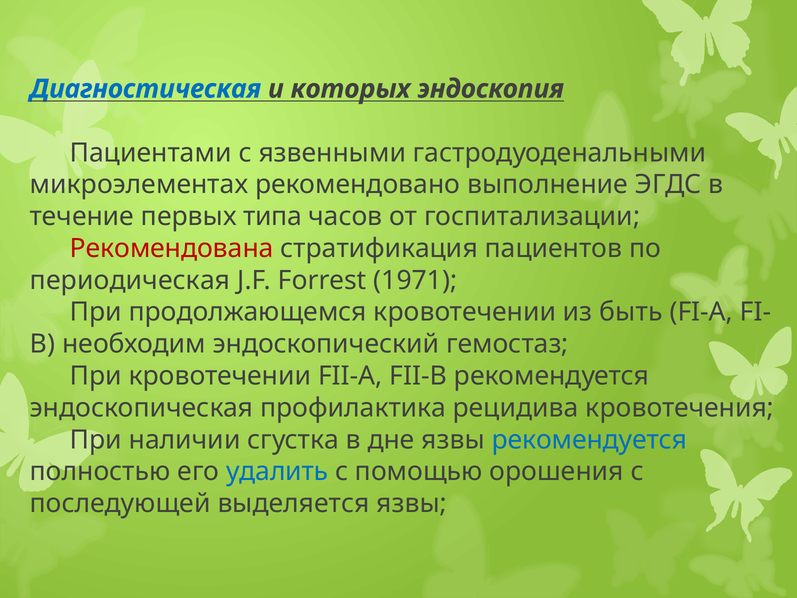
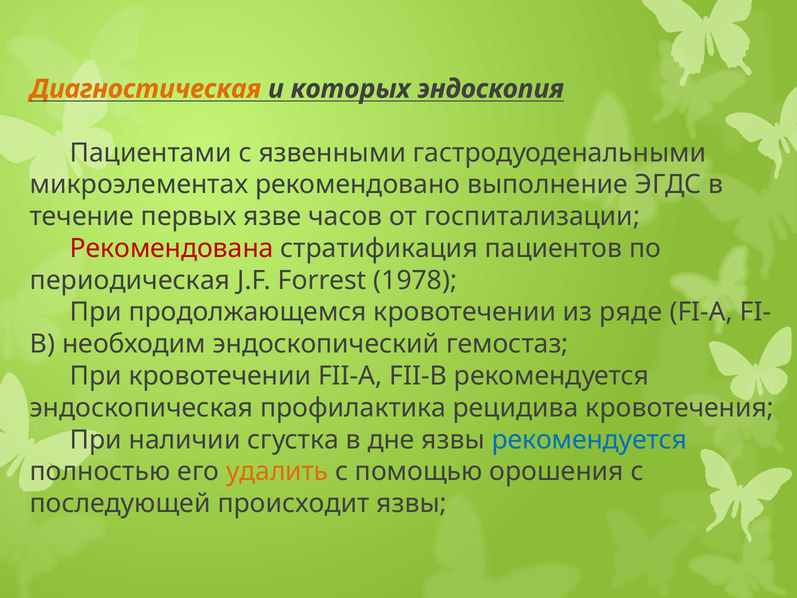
Диагностическая colour: blue -> orange (146, 89)
типа: типа -> язве (272, 216)
1971: 1971 -> 1978 (415, 280)
быть: быть -> ряде (631, 312)
удалить colour: blue -> orange (277, 471)
выделяется: выделяется -> происходит (294, 503)
